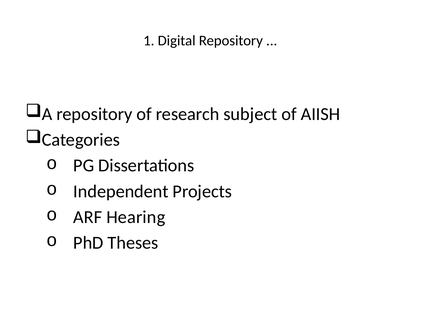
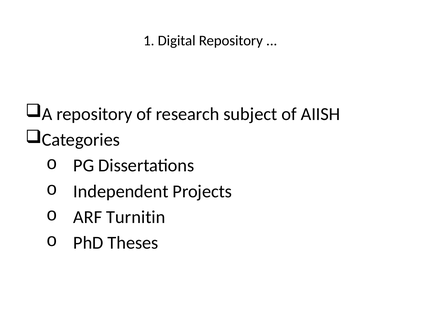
Hearing: Hearing -> Turnitin (136, 217)
